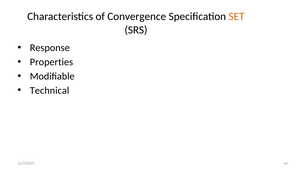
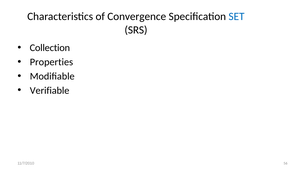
SET colour: orange -> blue (237, 17)
Response: Response -> Collection (50, 48)
Technical: Technical -> Verifiable (50, 91)
